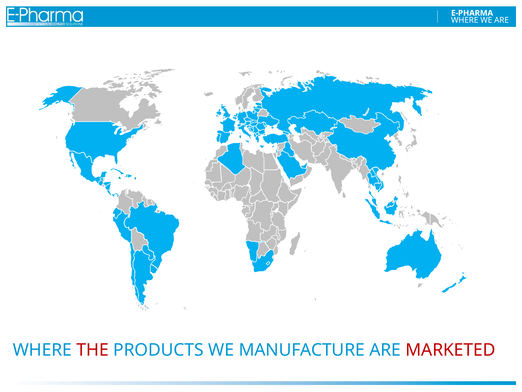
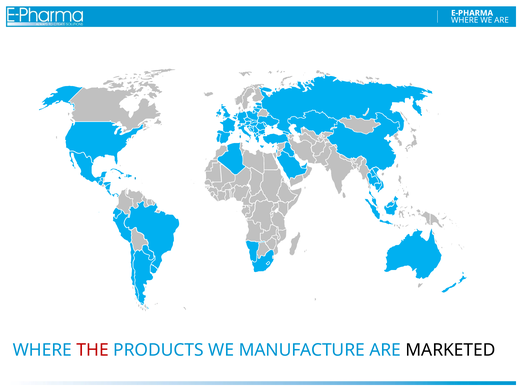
MARKETED colour: red -> black (451, 350)
